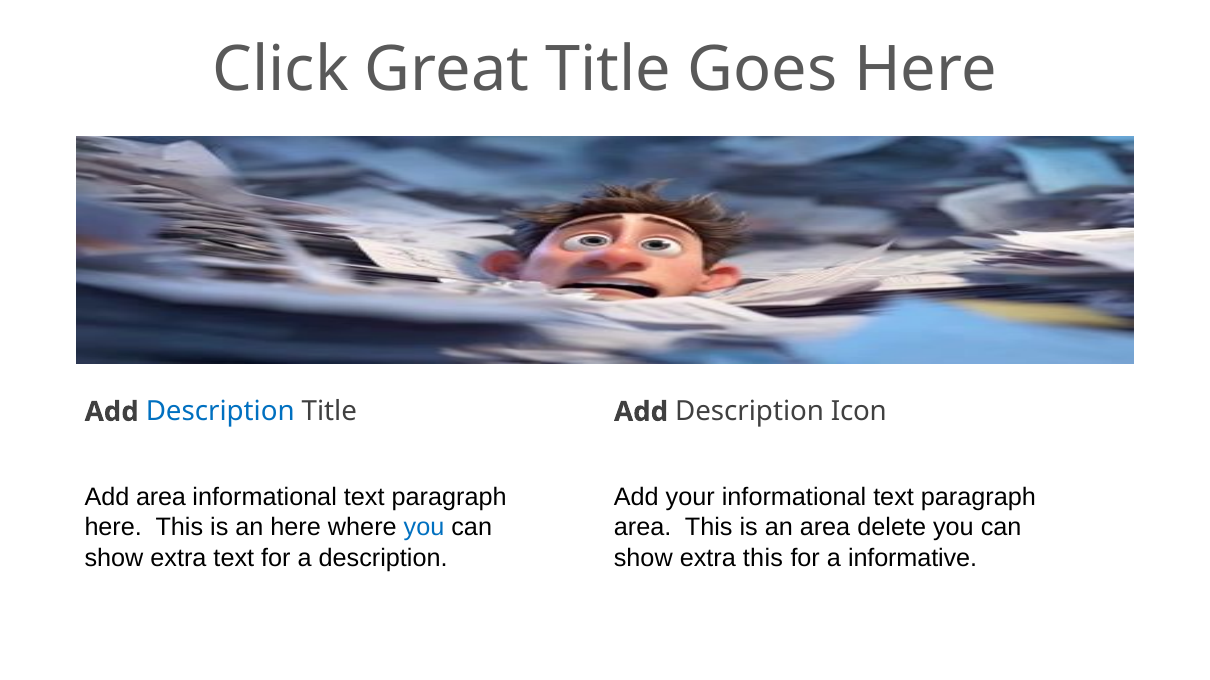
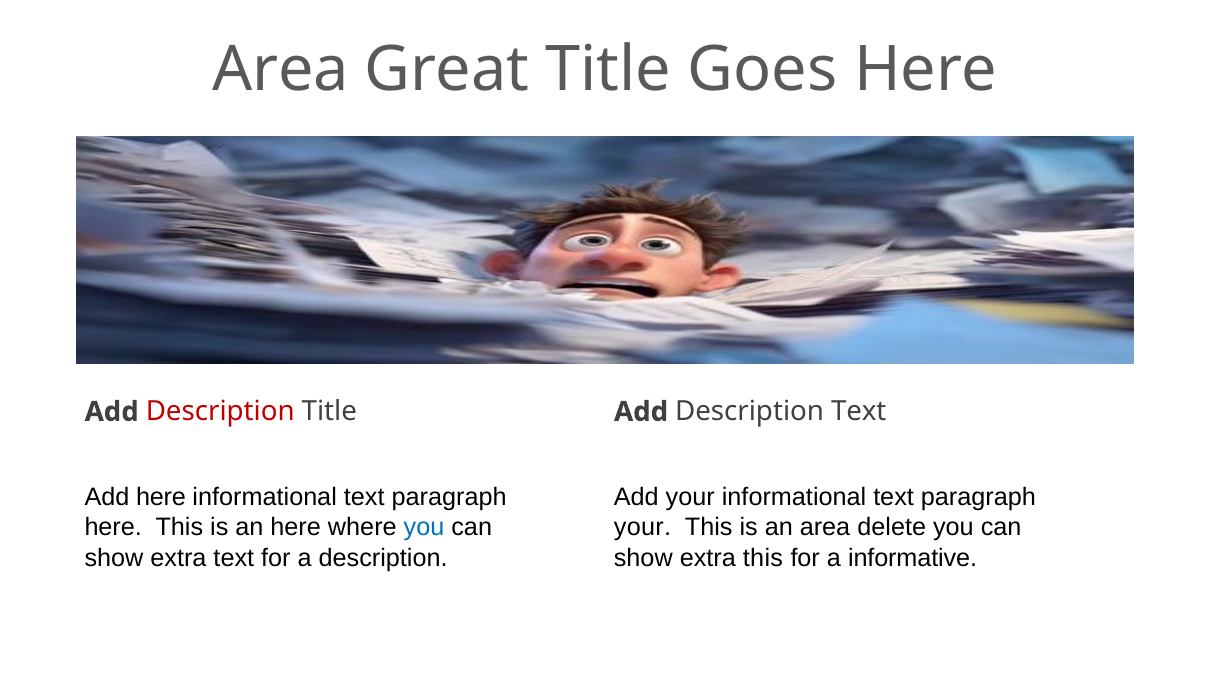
Click: Click -> Area (281, 69)
Description colour: blue -> red (220, 412)
Description Icon: Icon -> Text (859, 412)
Add area: area -> here (161, 498)
area: area -> your (642, 528)
